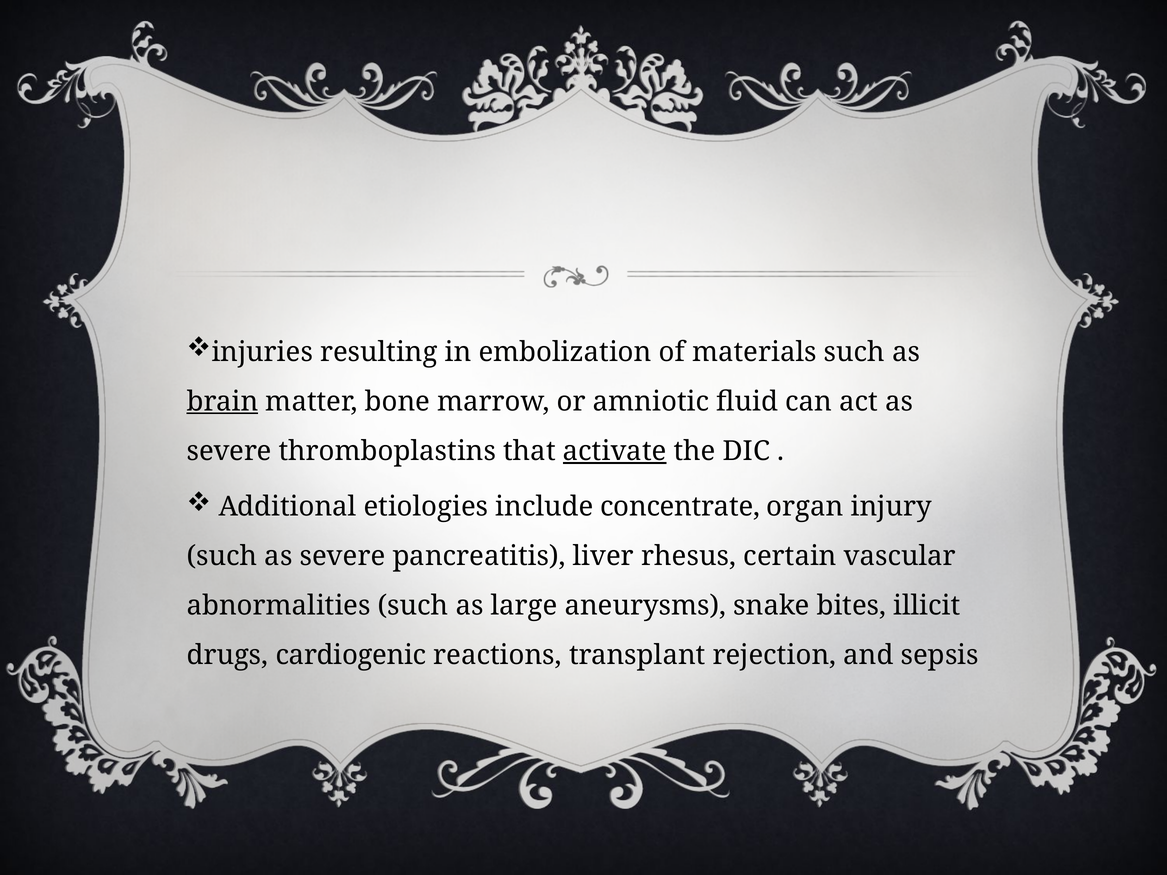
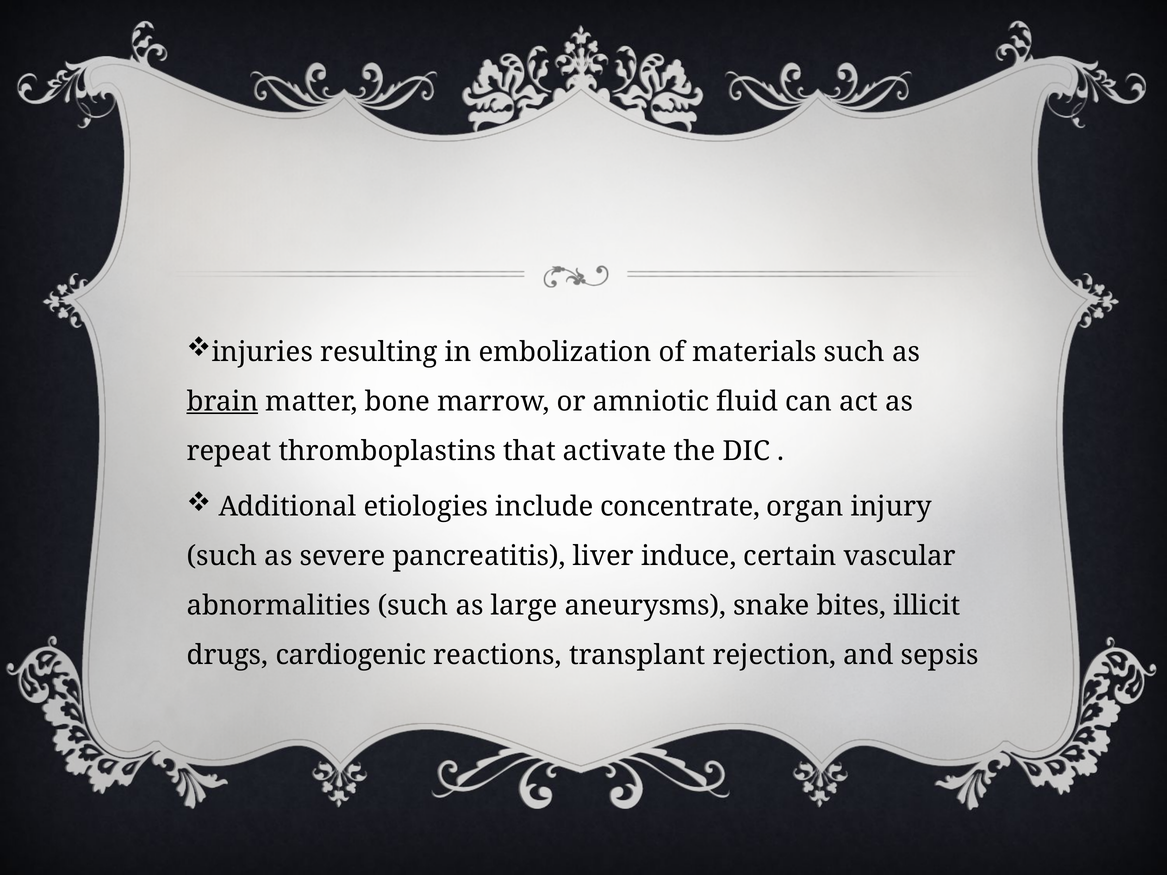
severe: severe -> repeat (229, 451)
activate underline: present -> none (615, 451)
rhesus: rhesus -> induce (689, 556)
